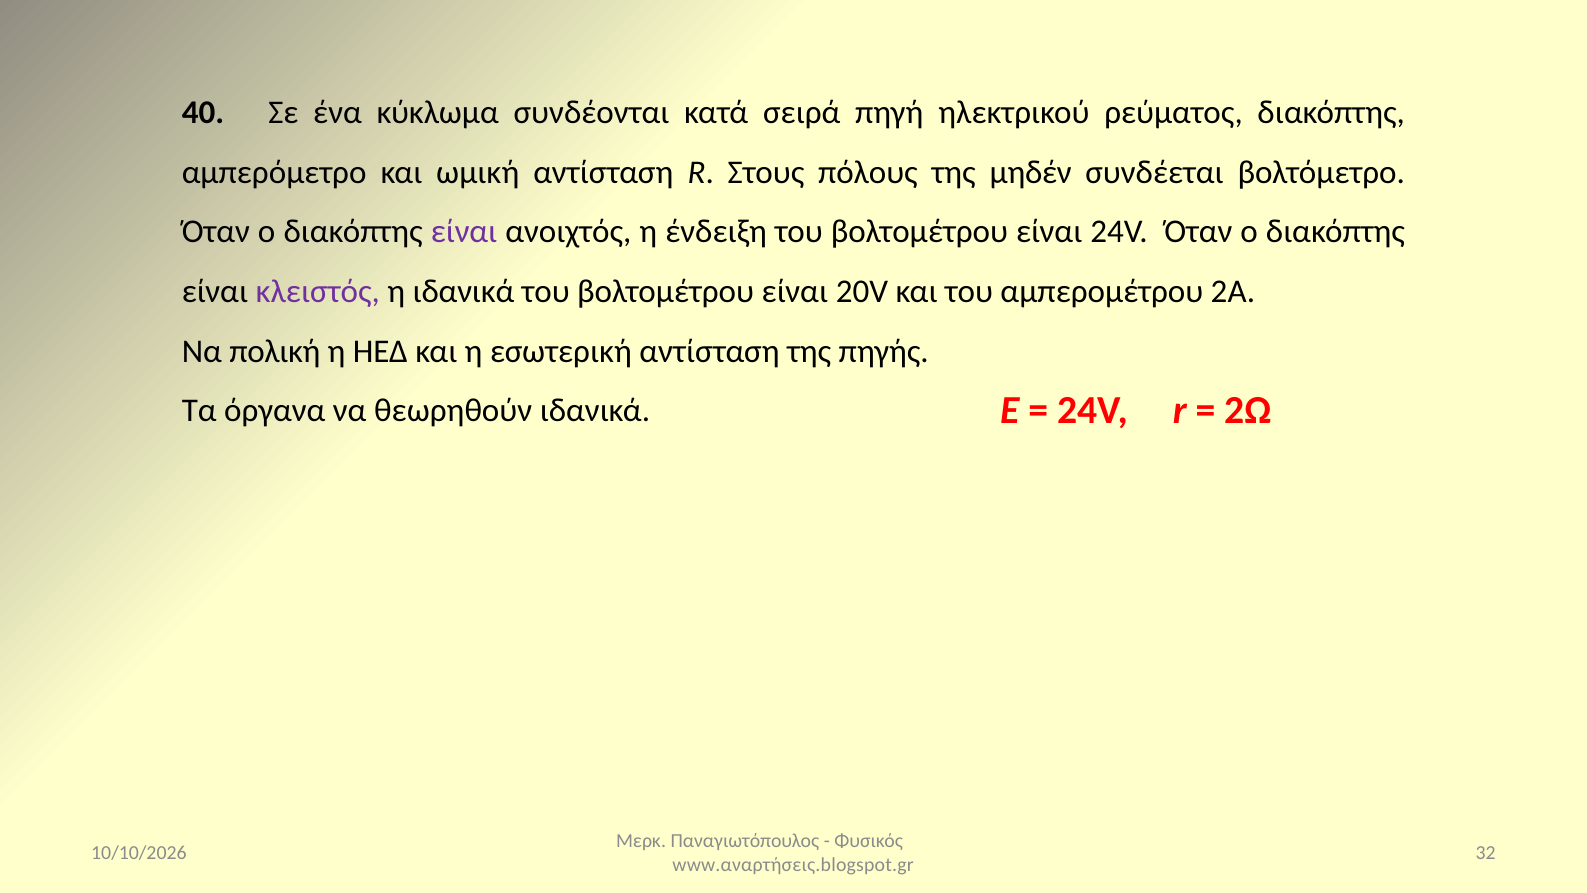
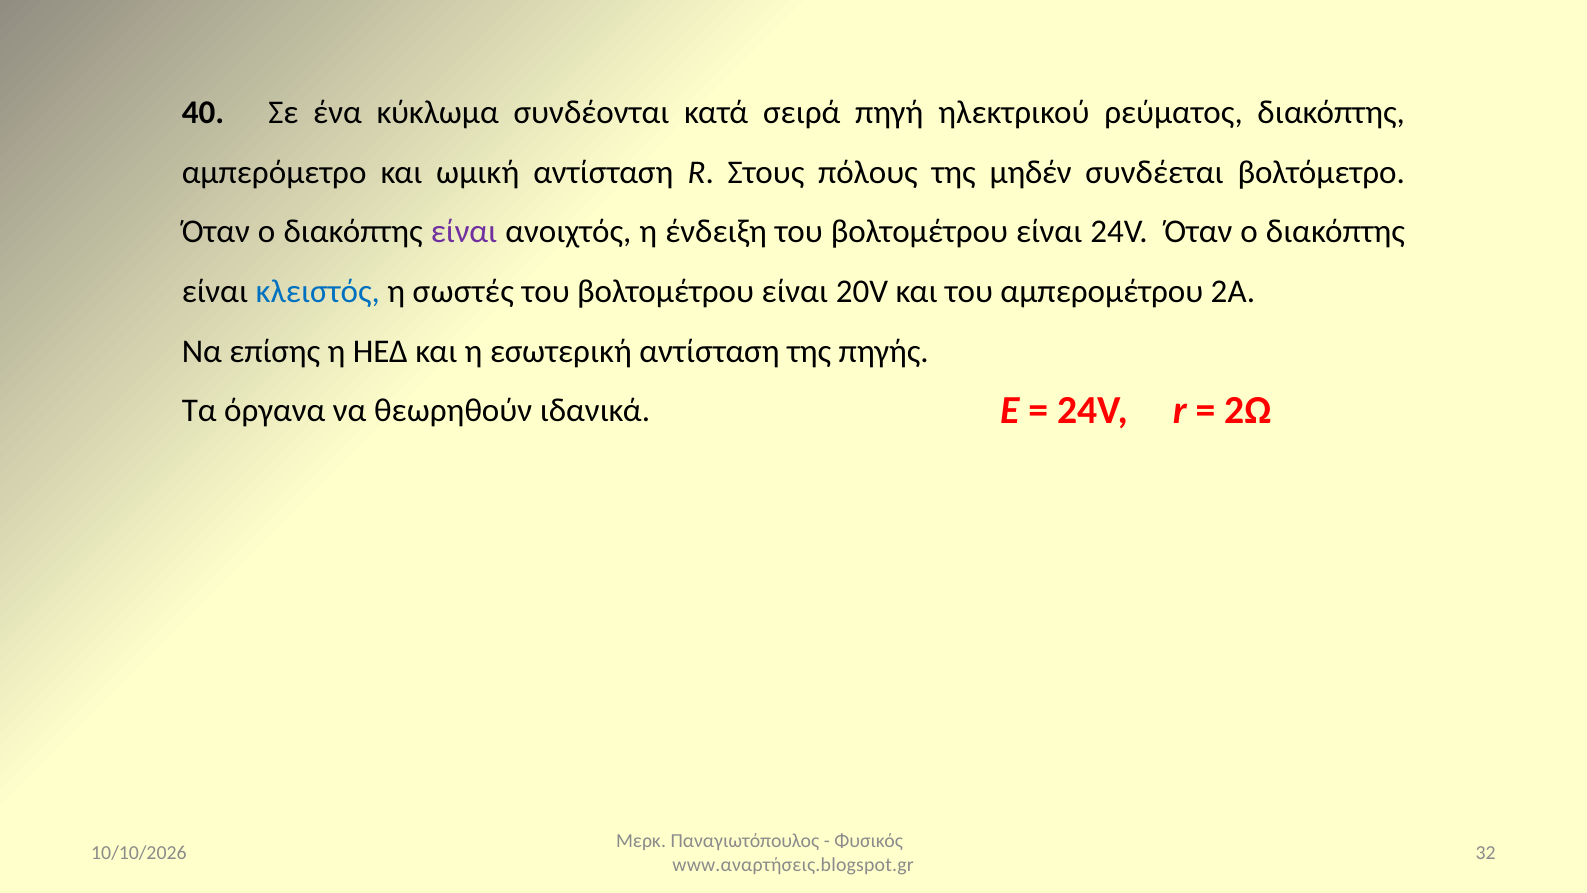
κλειστός colour: purple -> blue (318, 291)
η ιδανικά: ιδανικά -> σωστές (463, 291)
πολική: πολική -> επίσης (275, 351)
